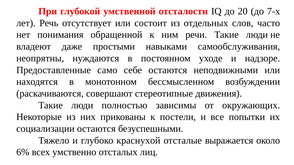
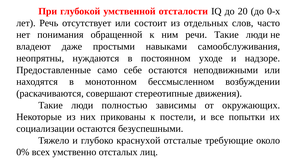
7-х: 7-х -> 0-х (274, 11)
выражается: выражается -> требующие (229, 141)
6%: 6% -> 0% (23, 152)
